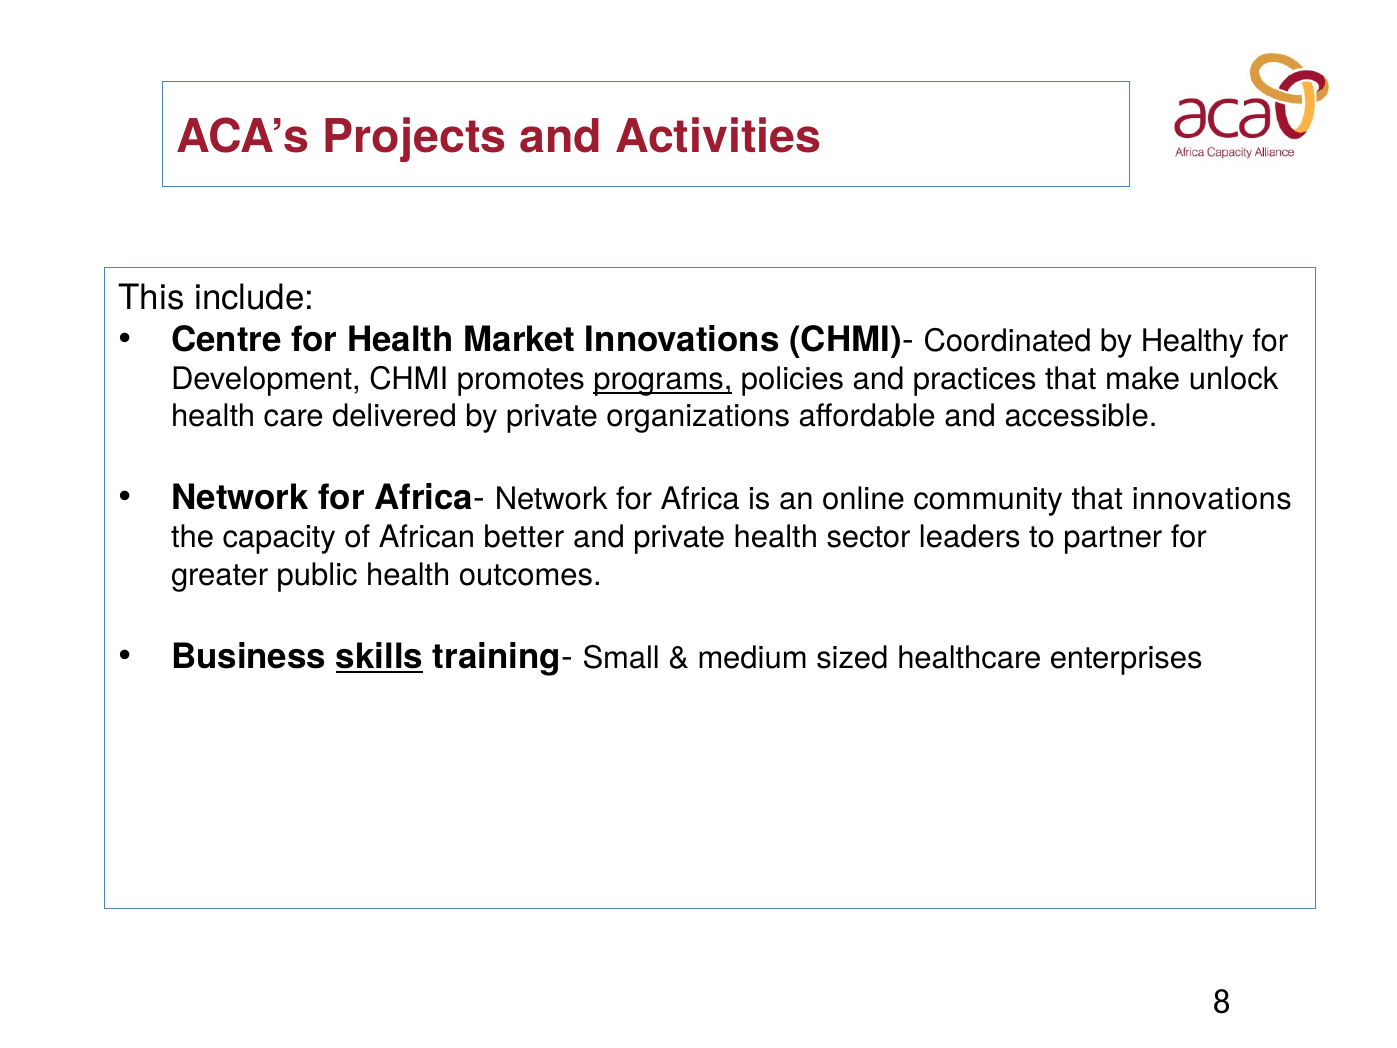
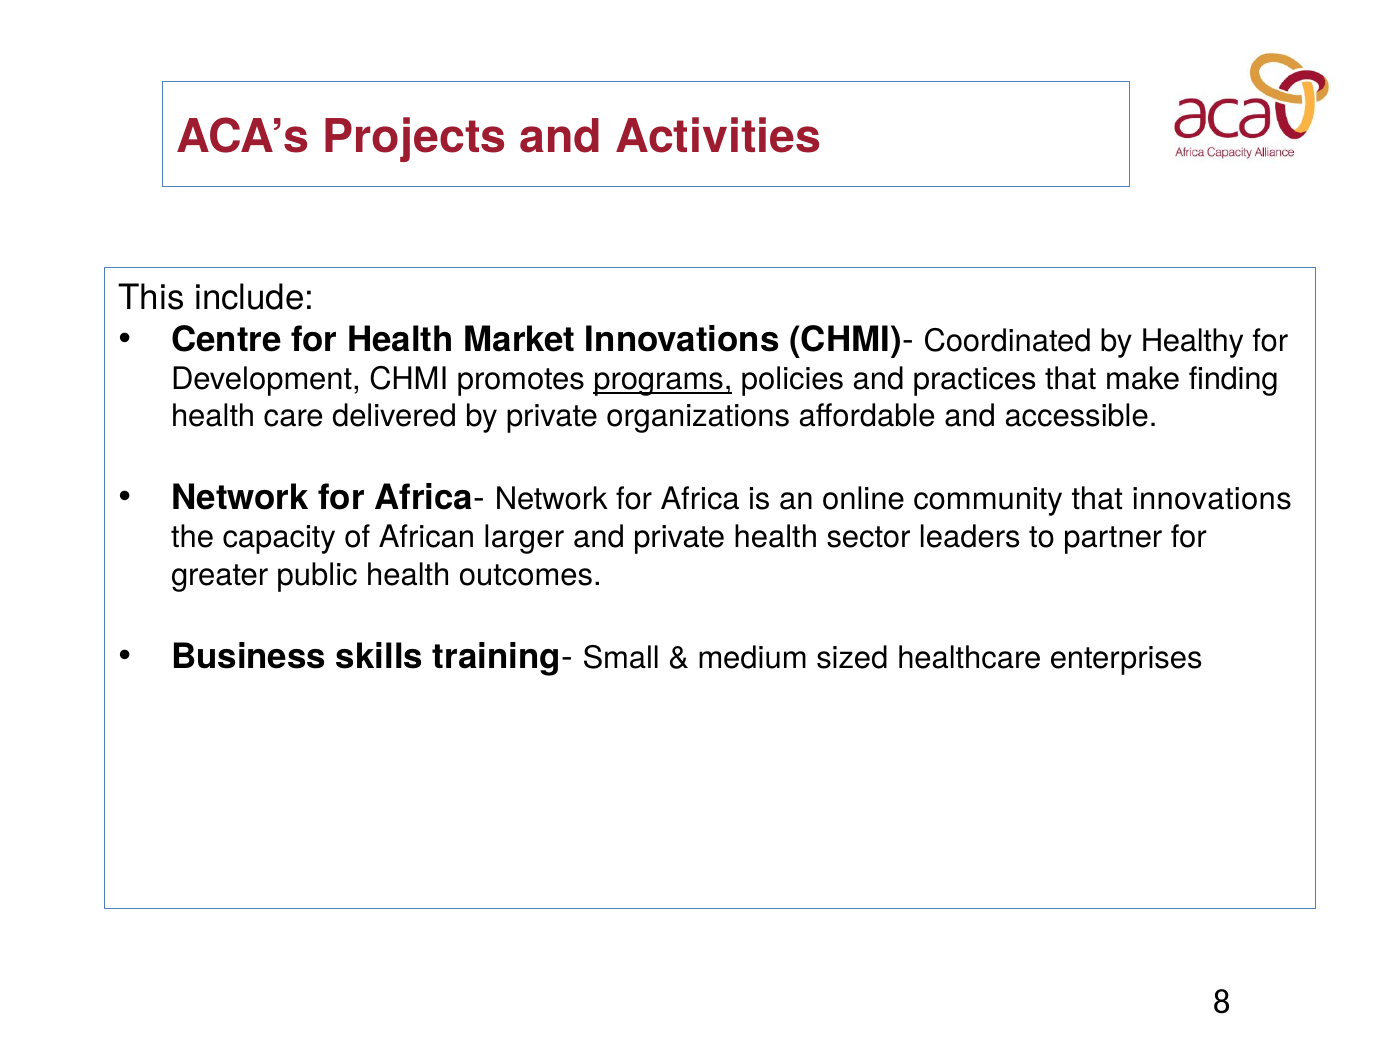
unlock: unlock -> finding (1234, 379)
better: better -> larger (524, 537)
skills underline: present -> none (380, 656)
